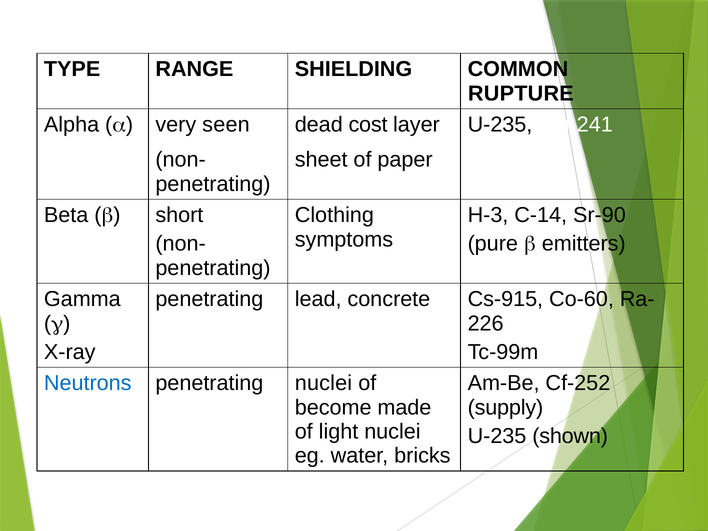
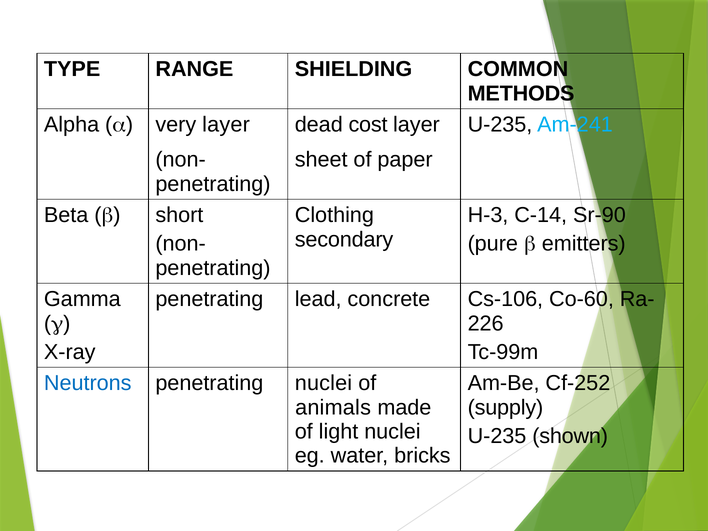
RUPTURE: RUPTURE -> METHODS (521, 93)
very seen: seen -> layer (226, 125)
Am-241 colour: white -> light blue (575, 125)
symptoms: symptoms -> secondary (344, 239)
Cs-915: Cs-915 -> Cs-106 (505, 299)
become: become -> animals (333, 407)
